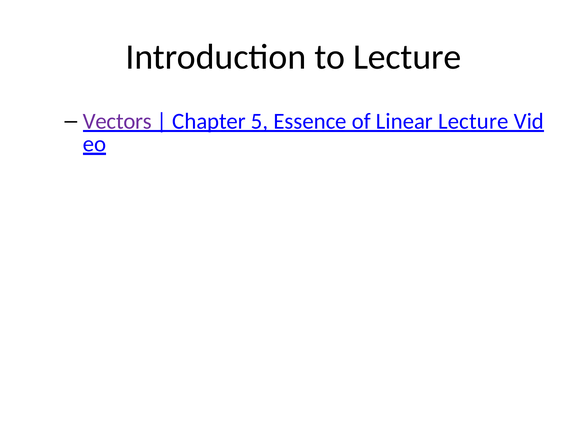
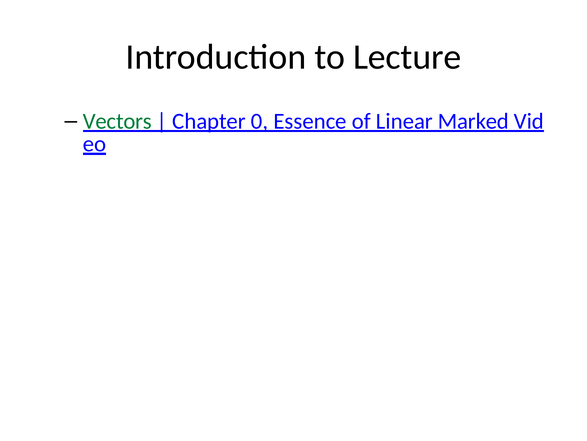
Vectors colour: purple -> green (117, 121)
5: 5 -> 0 (260, 121)
Linear Lecture: Lecture -> Marked (473, 121)
